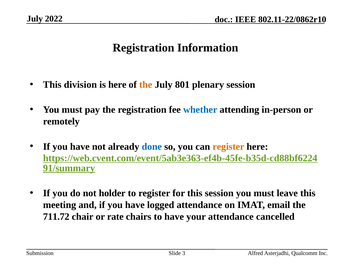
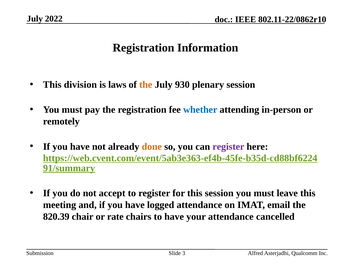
is here: here -> laws (117, 84)
801: 801 -> 930 (182, 84)
done colour: blue -> orange (152, 146)
register colour: orange -> purple (228, 146)
holder: holder -> accept (112, 193)
711.72: 711.72 -> 820.39 (56, 216)
